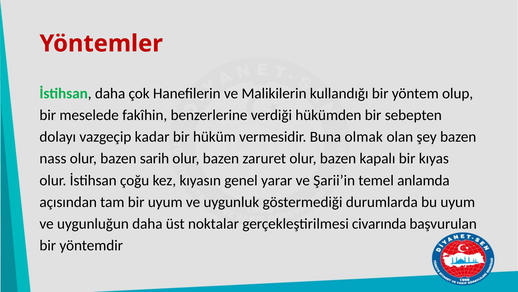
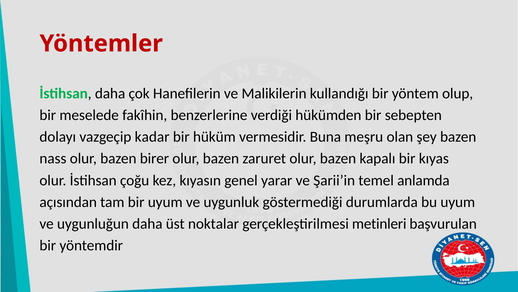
olmak: olmak -> meşru (364, 137)
sarih: sarih -> birer (154, 158)
civarında: civarında -> metinleri (379, 223)
